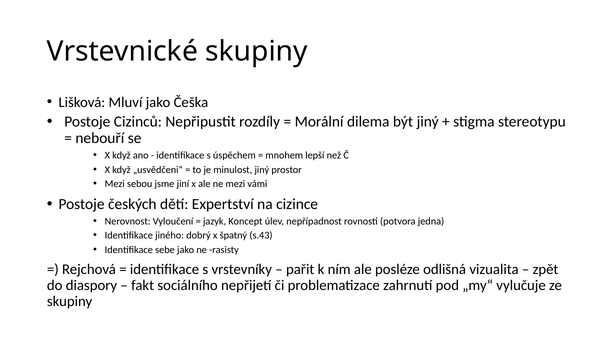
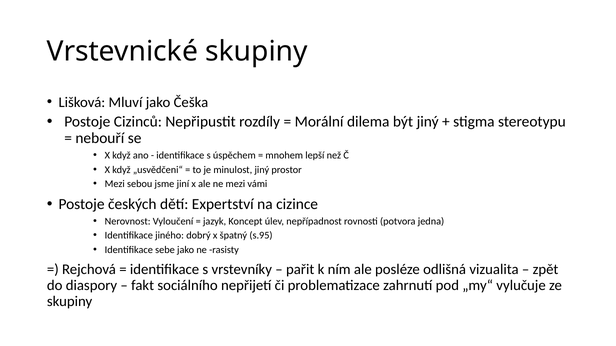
s.43: s.43 -> s.95 (261, 236)
